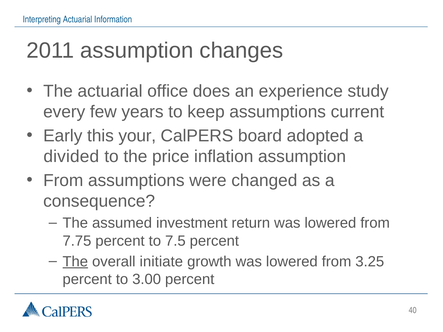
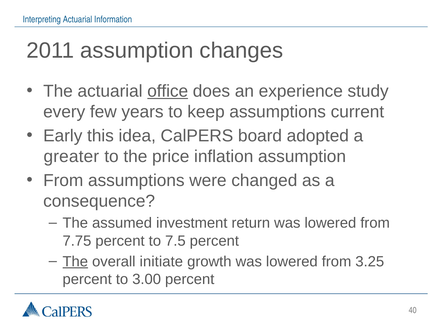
office underline: none -> present (168, 91)
your: your -> idea (137, 136)
divided: divided -> greater (71, 157)
